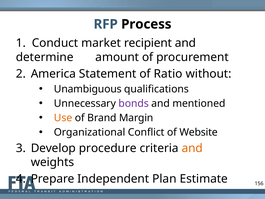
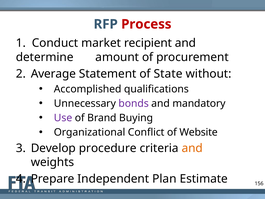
Process colour: black -> red (146, 24)
America: America -> Average (53, 74)
Ratio: Ratio -> State (168, 74)
Unambiguous: Unambiguous -> Accomplished (88, 89)
mentioned: mentioned -> mandatory (199, 103)
Use colour: orange -> purple (63, 118)
Margin: Margin -> Buying (136, 118)
